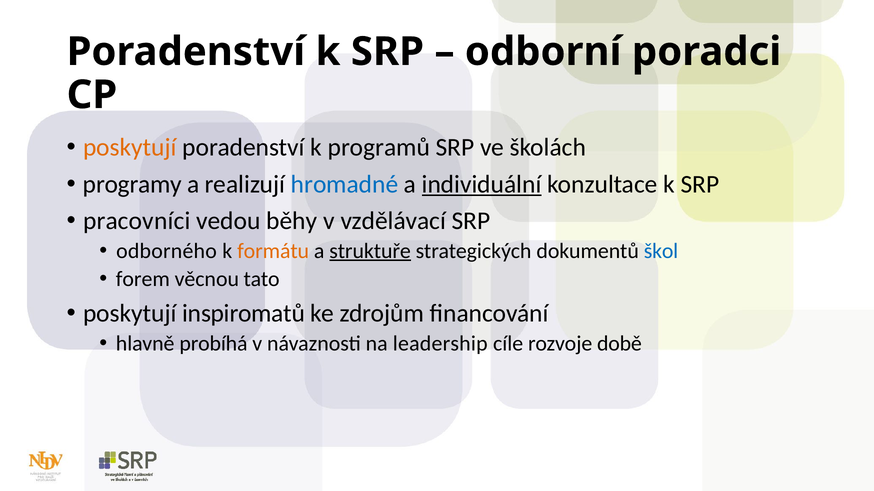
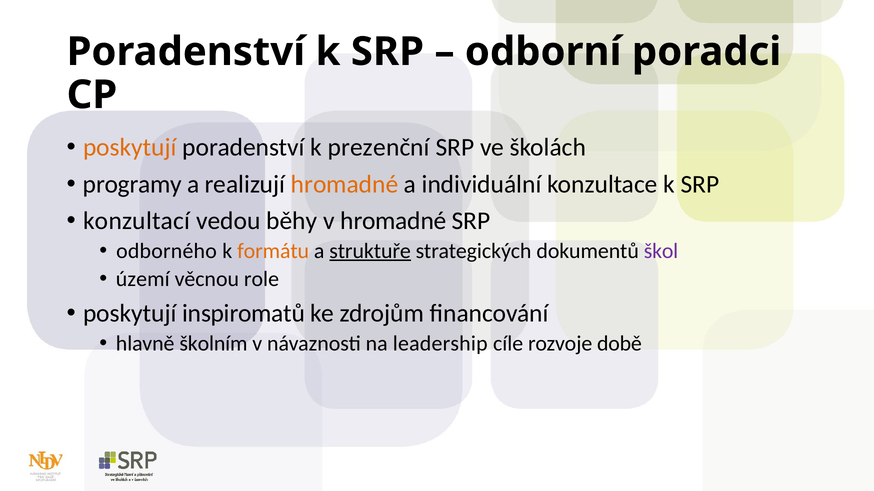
programů: programů -> prezenční (379, 148)
hromadné colour: blue -> orange (345, 184)
individuální underline: present -> none (482, 184)
pracovníci: pracovníci -> konzultací (137, 221)
v vzdělávací: vzdělávací -> hromadné (393, 221)
škol colour: blue -> purple (661, 251)
forem: forem -> území (143, 279)
tato: tato -> role (261, 279)
probíhá: probíhá -> školním (213, 344)
